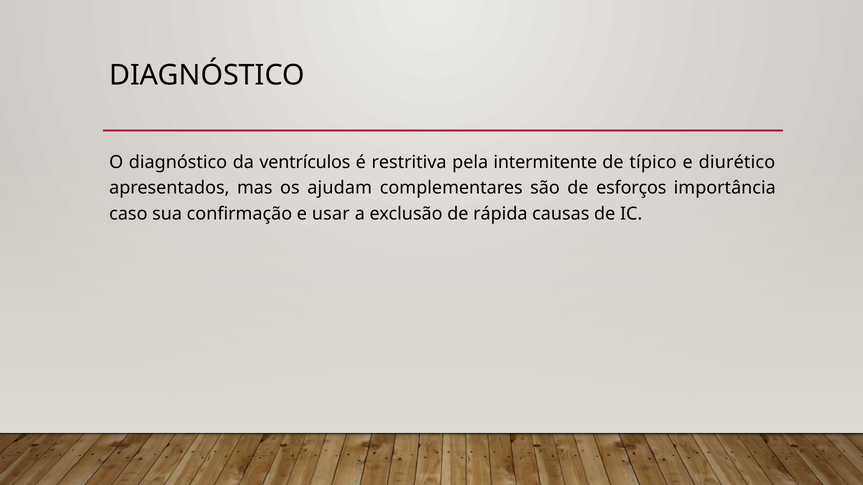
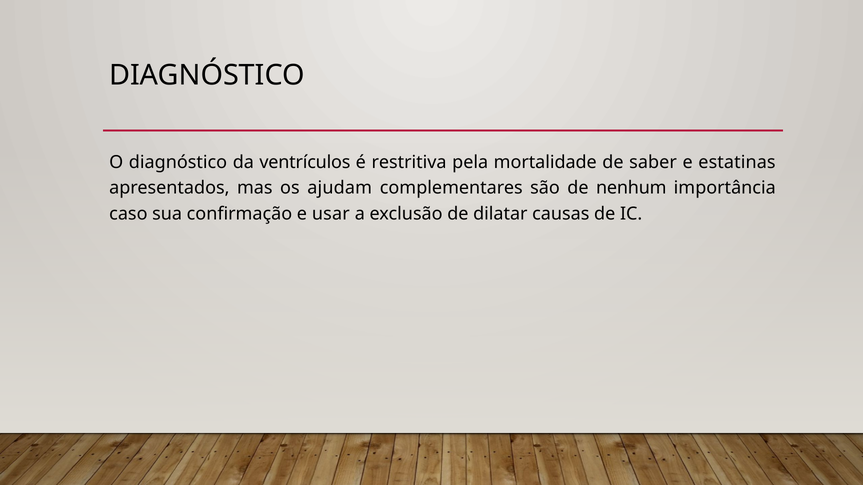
intermitente: intermitente -> mortalidade (545, 162)
típico: típico -> saber (653, 162)
diurético: diurético -> estatinas (737, 162)
esforços: esforços -> nenhum (631, 188)
rápida: rápida -> dilatar (500, 214)
